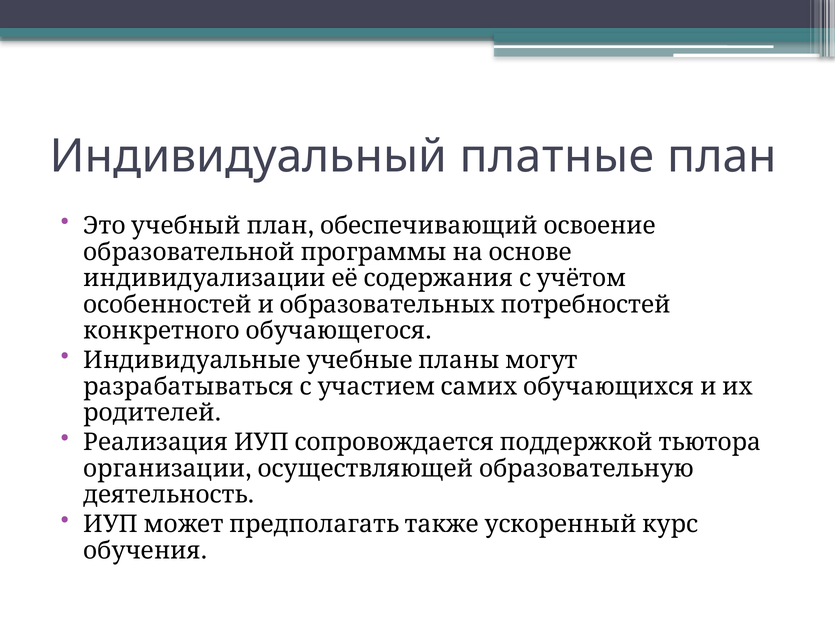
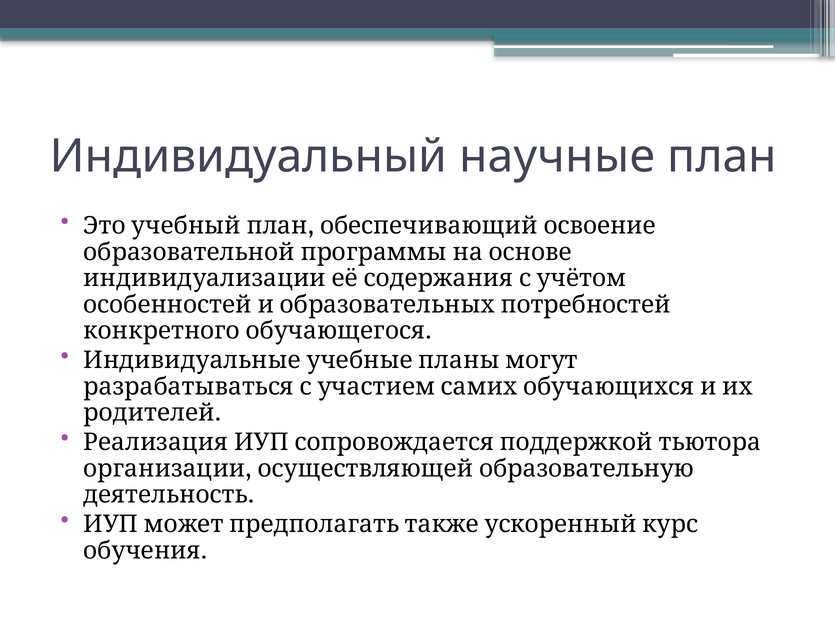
платные: платные -> научные (557, 156)
